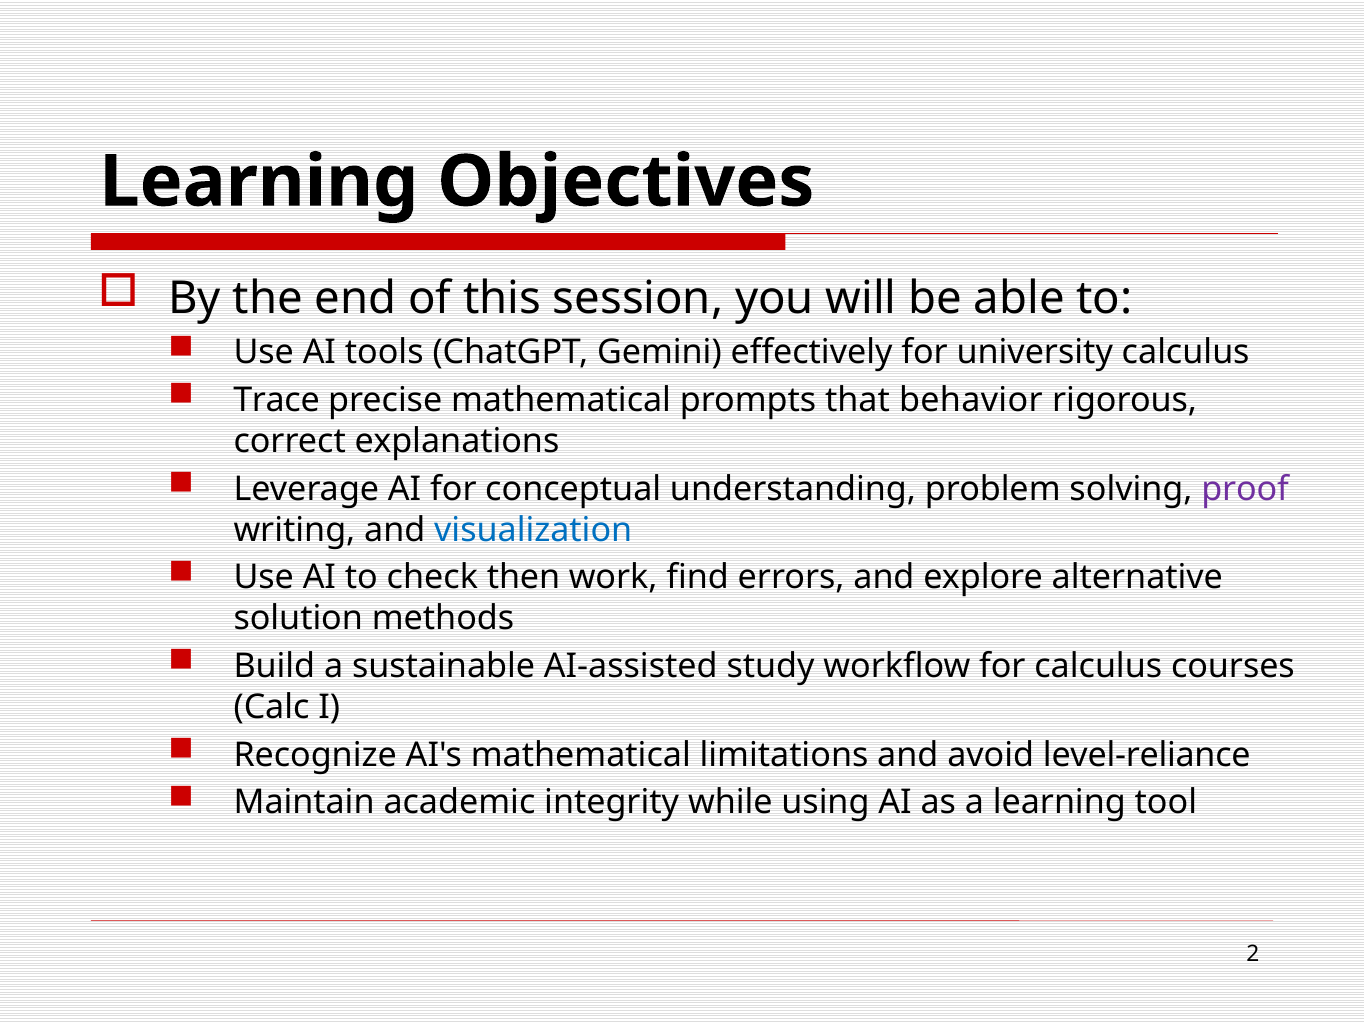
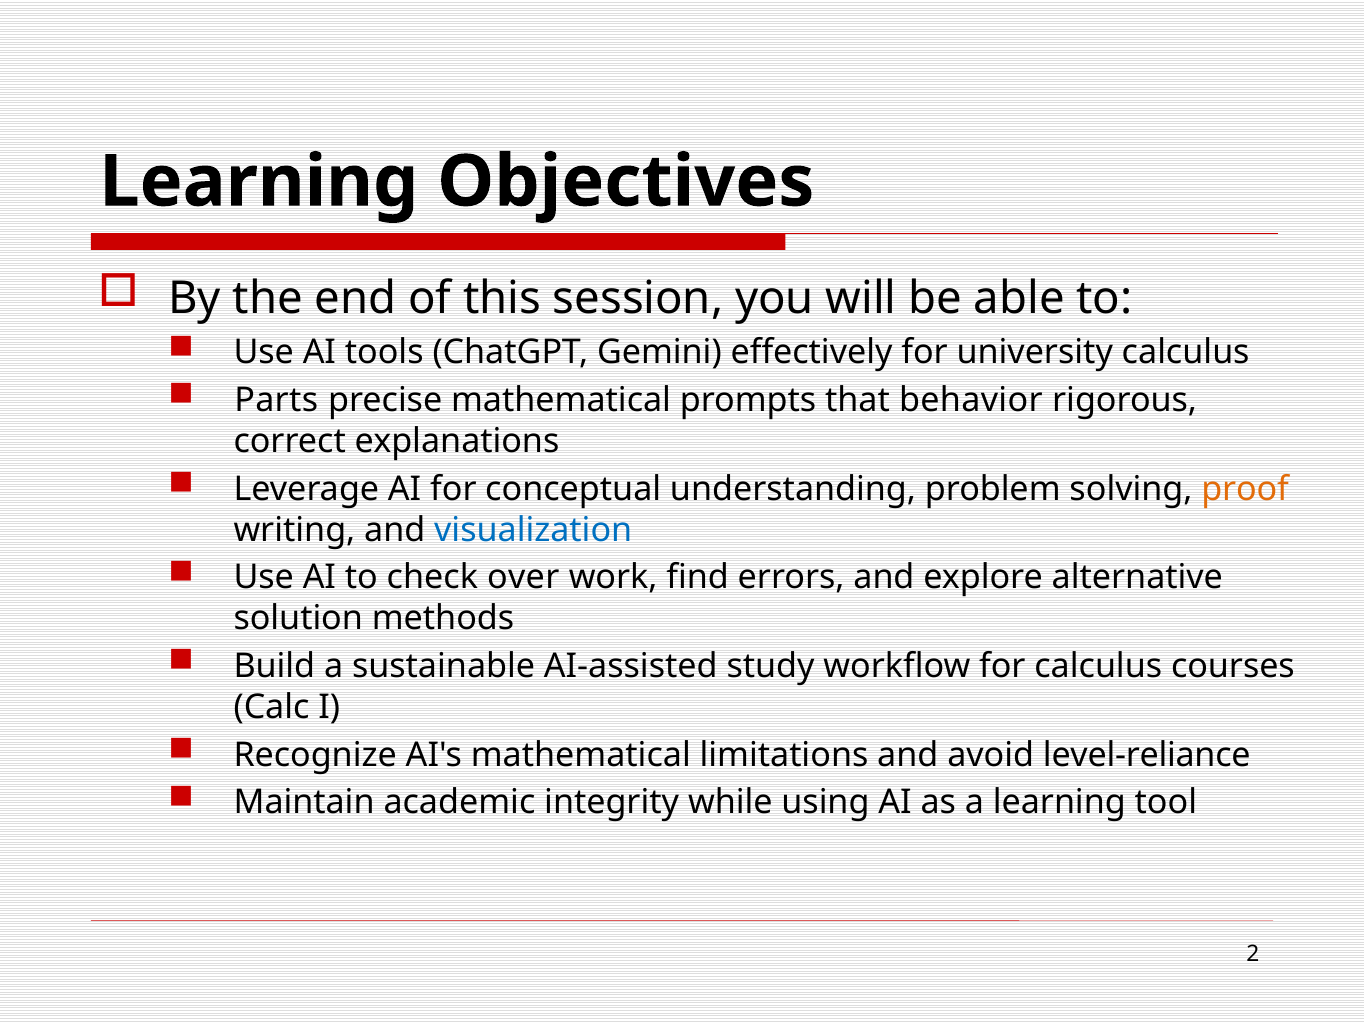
Trace: Trace -> Parts (276, 400)
proof colour: purple -> orange (1245, 489)
then: then -> over (523, 578)
